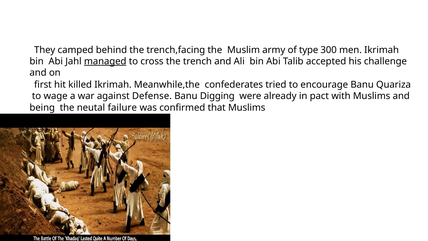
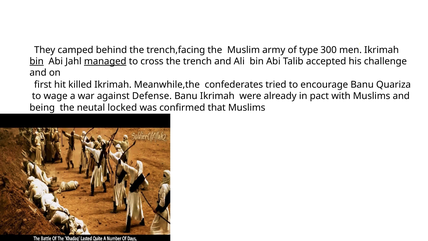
bin underline: none -> present (37, 61)
Banu Digging: Digging -> Ikrimah (217, 96)
failure: failure -> locked (122, 108)
